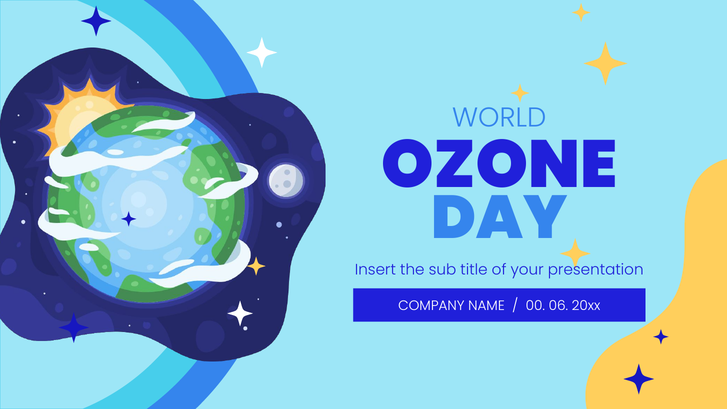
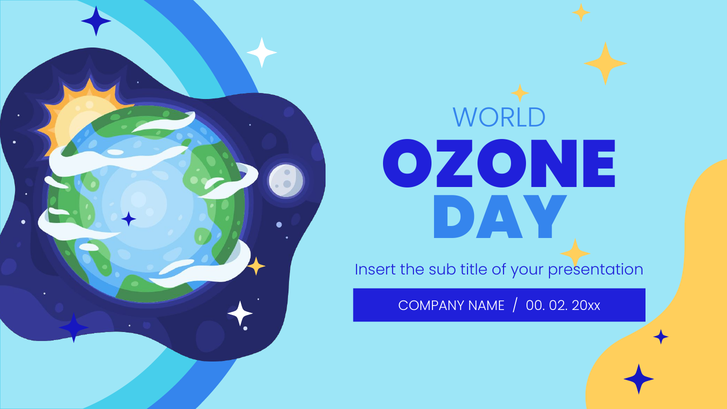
06: 06 -> 02 (558, 306)
